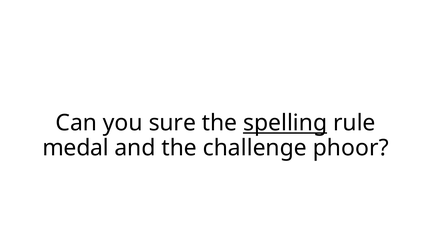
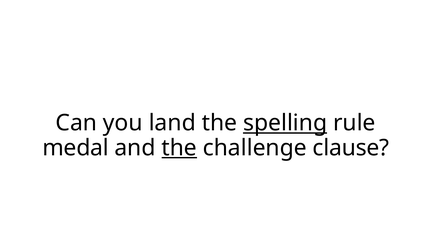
sure: sure -> land (172, 123)
the underline: none -> present (179, 148)
phoor: phoor -> clause (351, 148)
